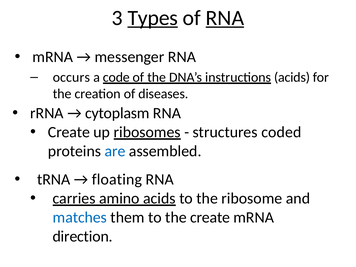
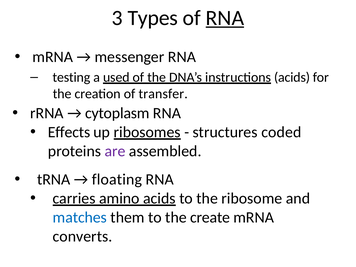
Types underline: present -> none (153, 18)
occurs: occurs -> testing (72, 77)
code: code -> used (116, 77)
diseases: diseases -> transfer (163, 94)
Create: Create -> Effects (69, 132)
are colour: blue -> purple (115, 151)
direction: direction -> converts (82, 236)
